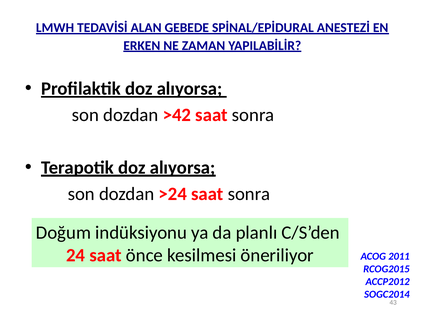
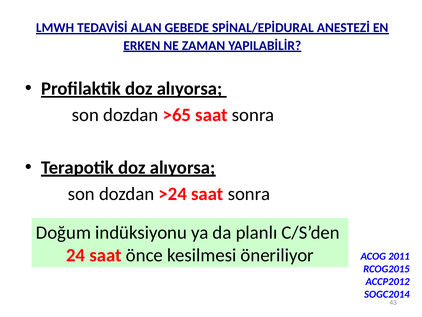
>42: >42 -> >65 (177, 115)
